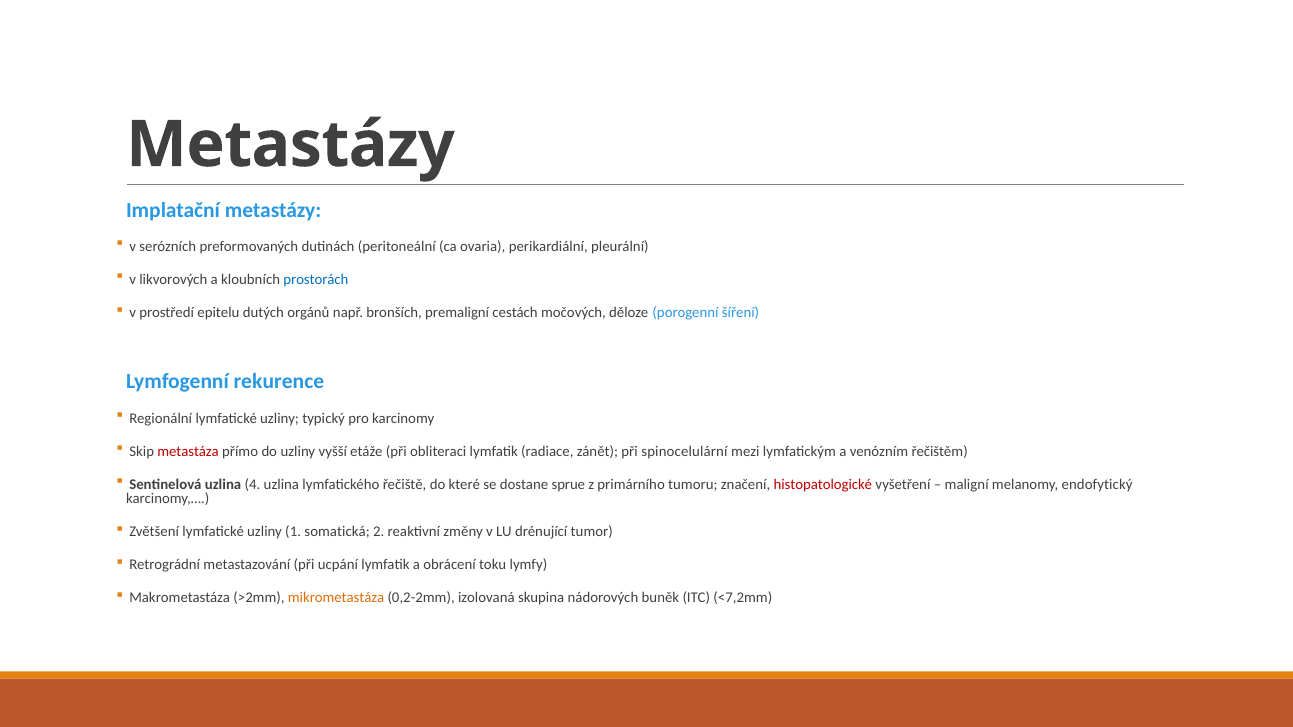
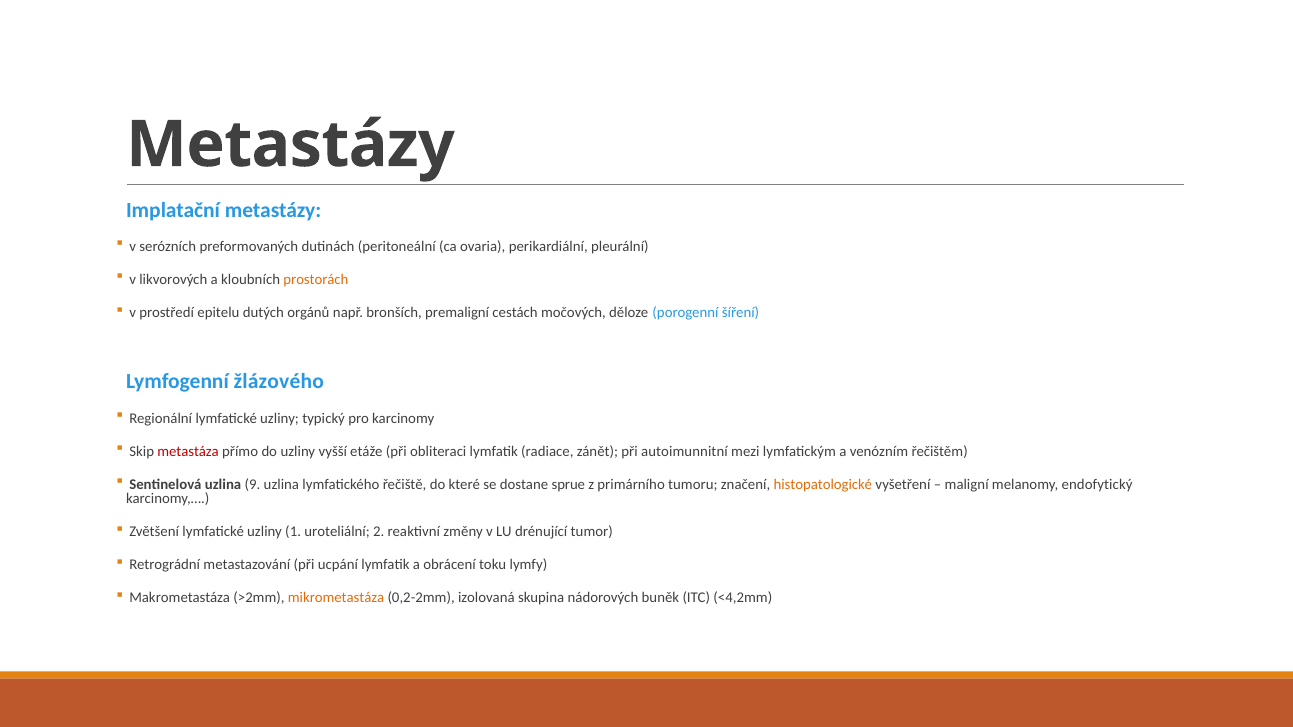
prostorách colour: blue -> orange (316, 280)
rekurence: rekurence -> žlázového (279, 382)
spinocelulární: spinocelulární -> autoimunnitní (684, 452)
4: 4 -> 9 (252, 485)
histopatologické colour: red -> orange (823, 485)
somatická: somatická -> uroteliální (337, 532)
<7,2mm: <7,2mm -> <4,2mm (743, 598)
